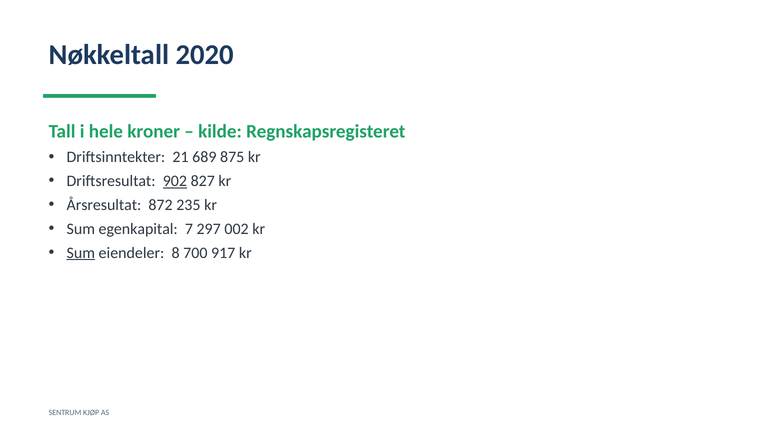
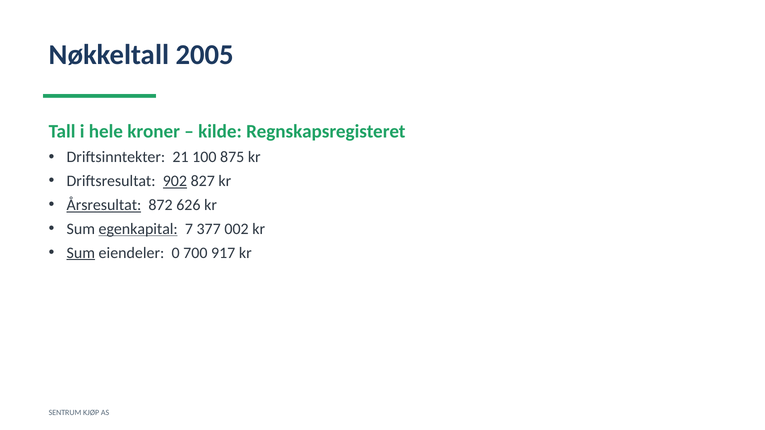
2020: 2020 -> 2005 (205, 55)
689: 689 -> 100 (204, 157)
Årsresultat underline: none -> present (104, 205)
235: 235 -> 626 (188, 205)
egenkapital underline: none -> present (138, 229)
297: 297 -> 377 (209, 229)
8: 8 -> 0 (176, 253)
